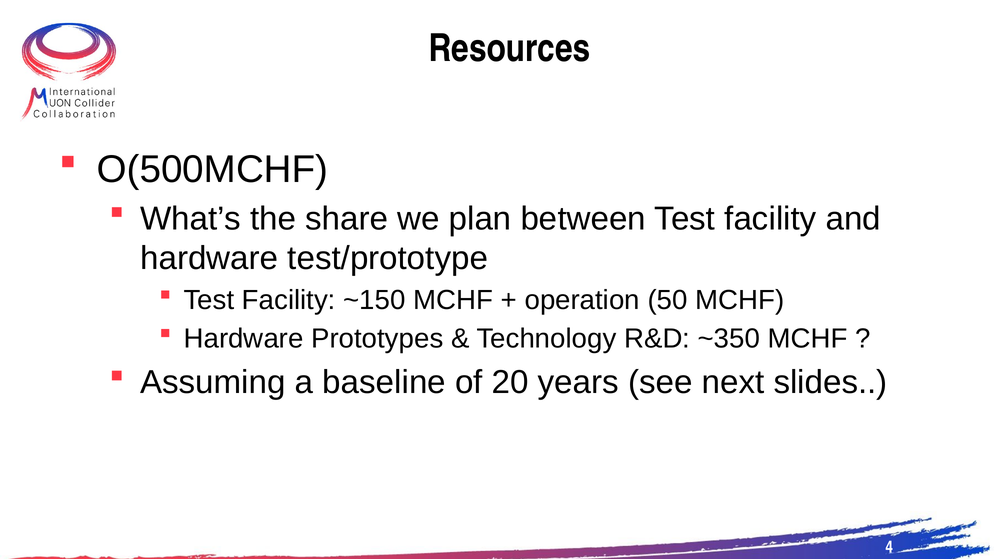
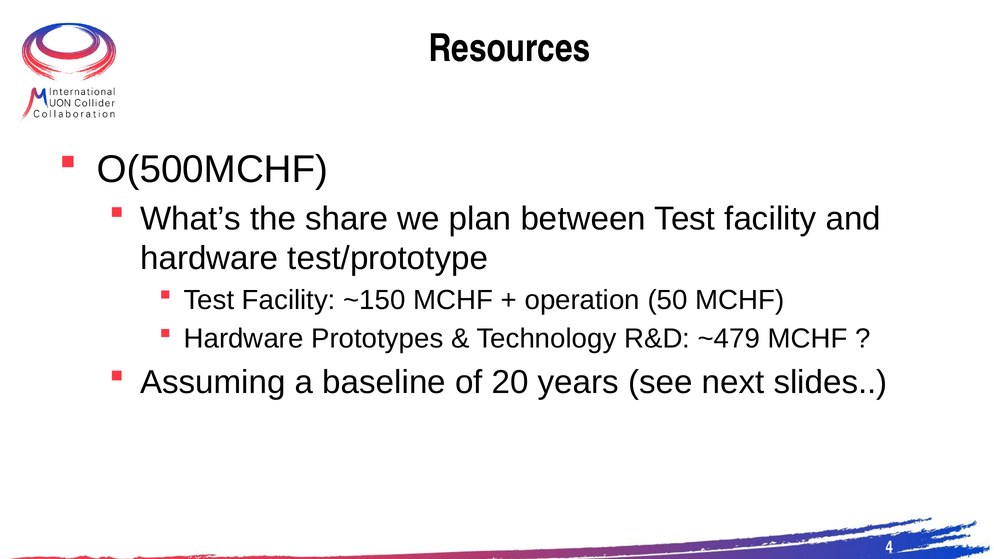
~350: ~350 -> ~479 (729, 339)
